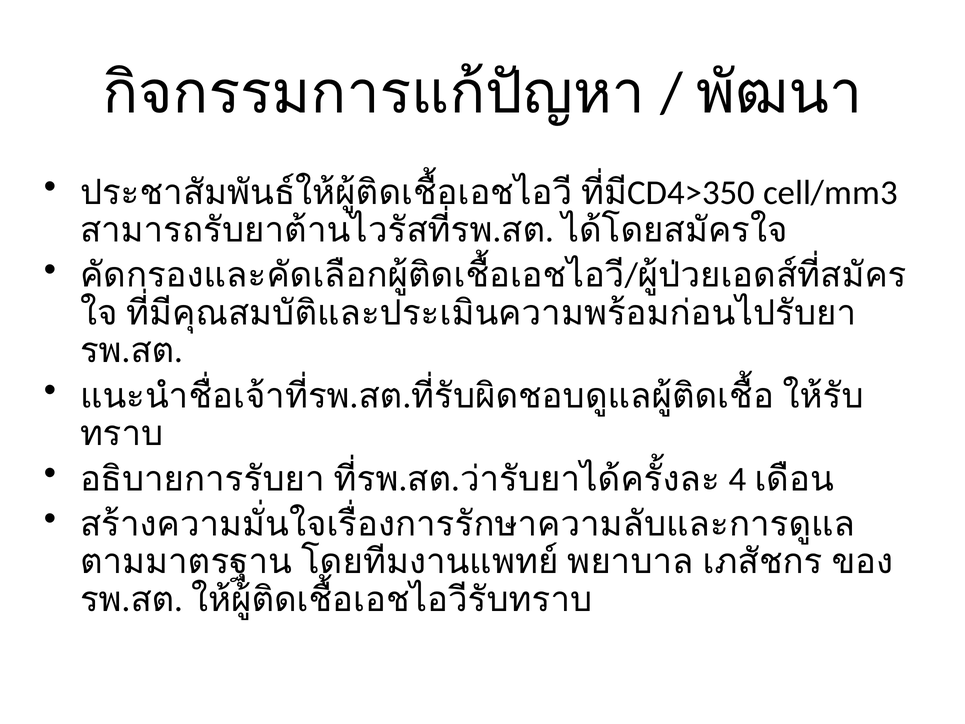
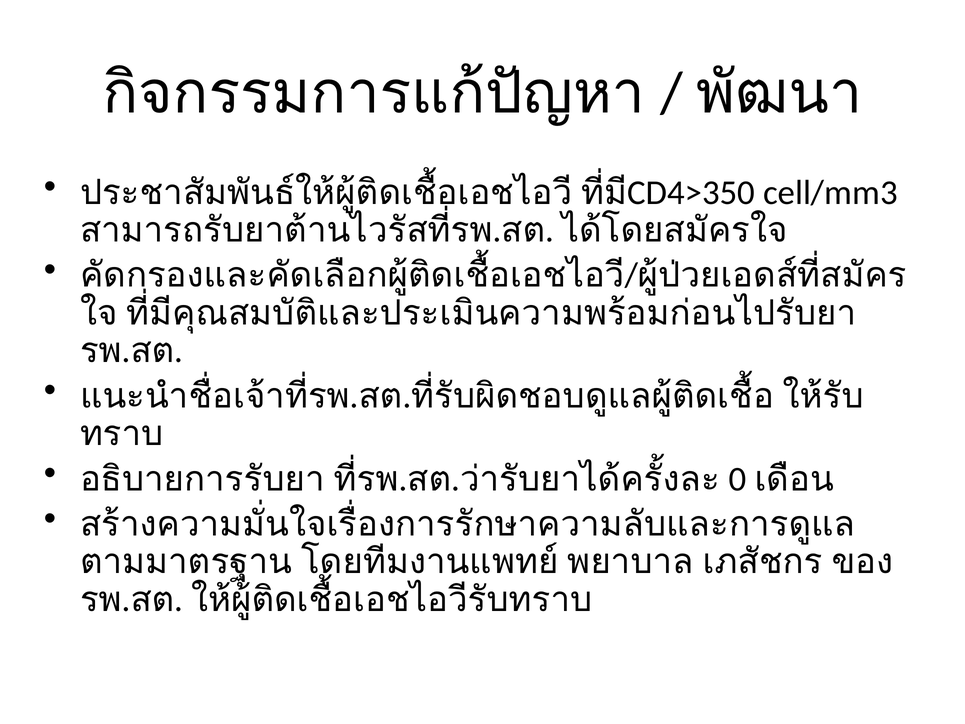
4: 4 -> 0 (738, 479)
